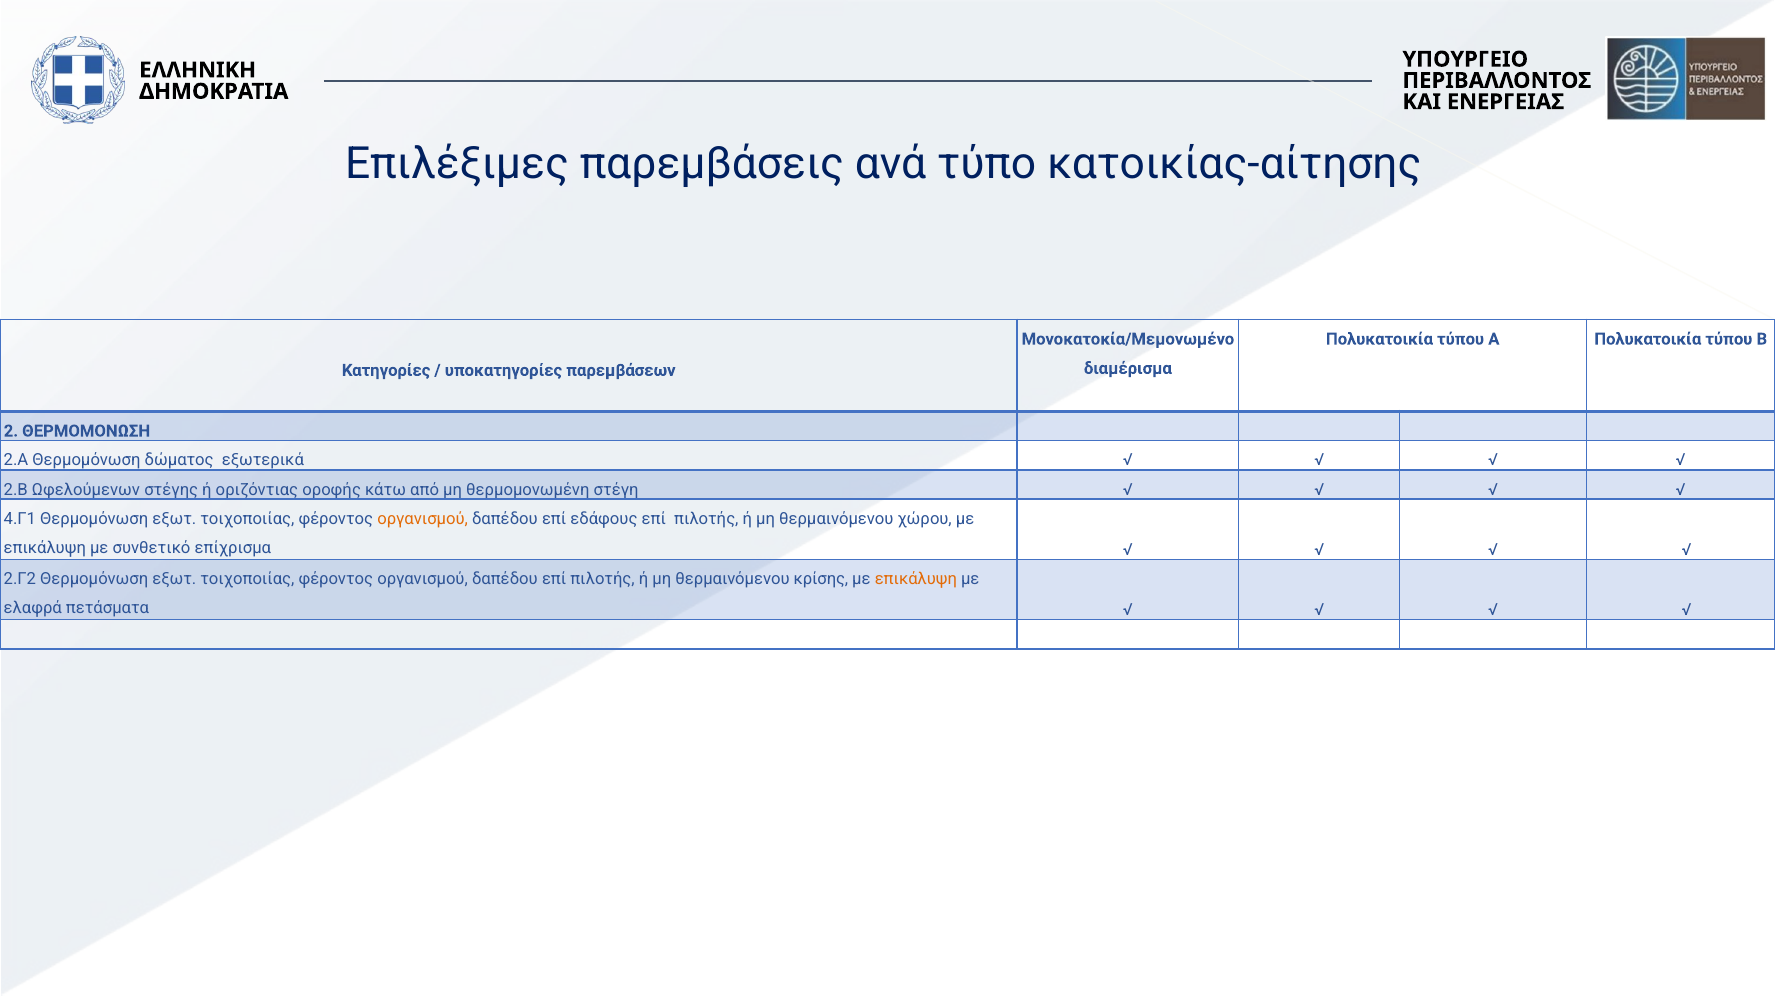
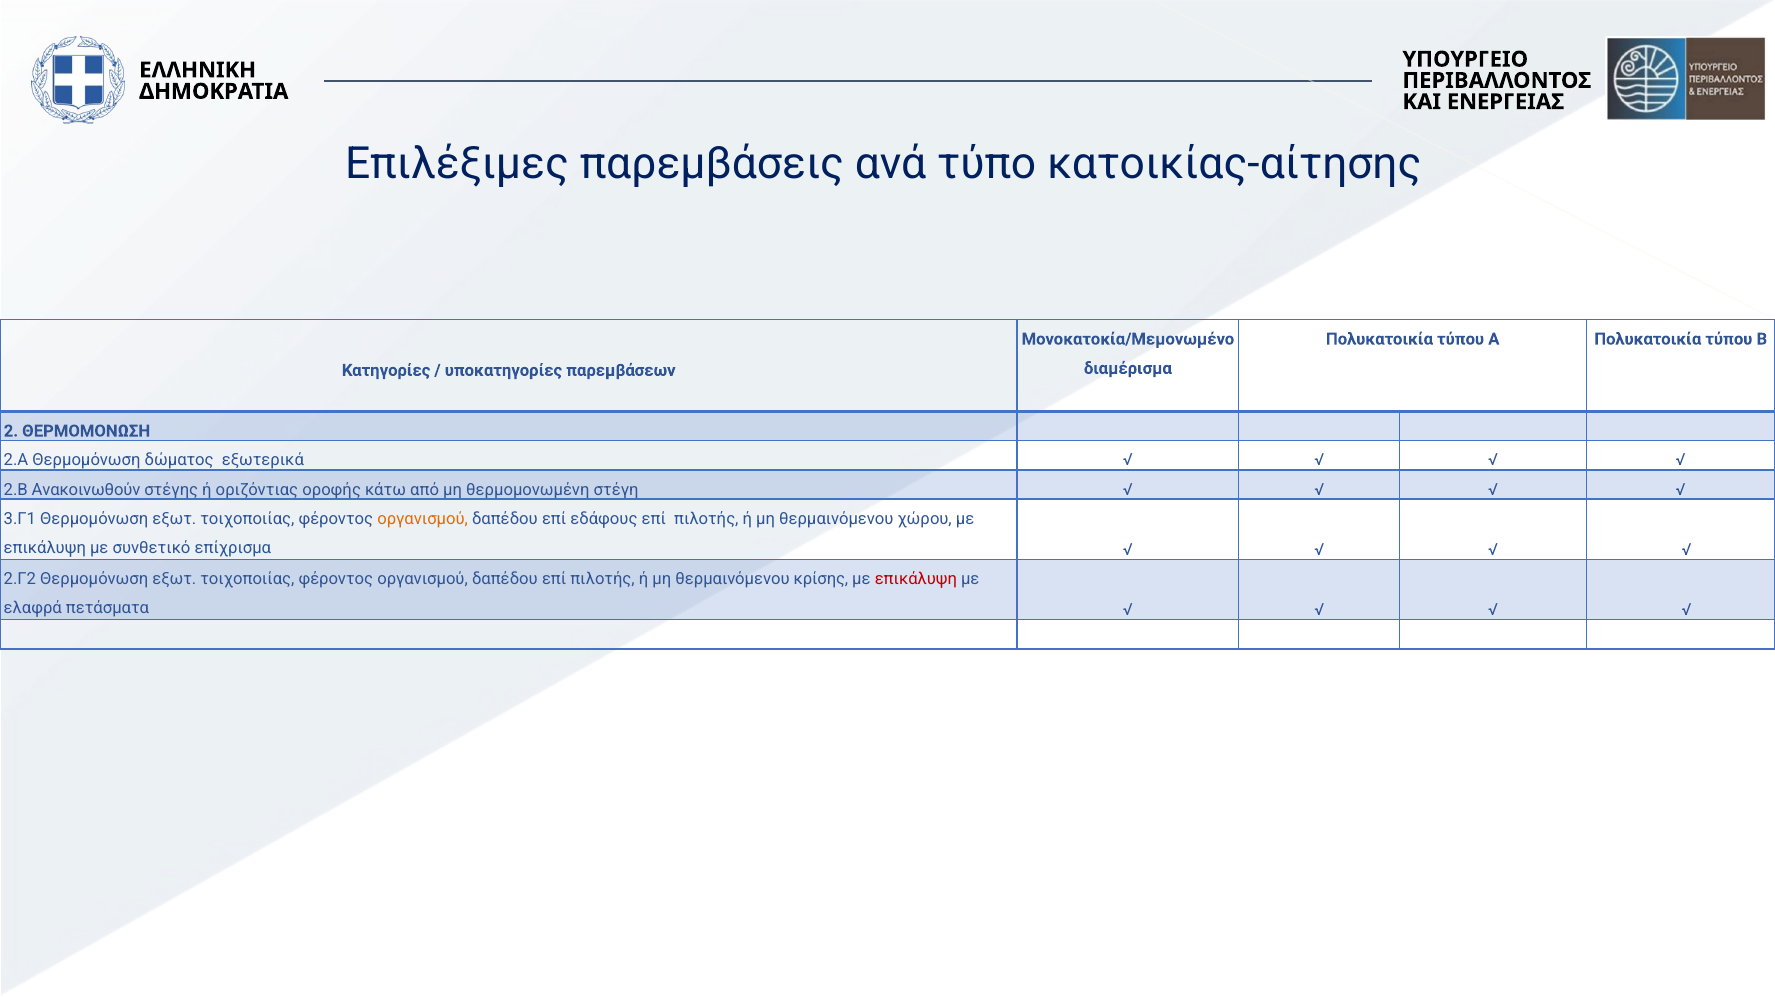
Ωφελούμενων: Ωφελούμενων -> Ανακοινωθούν (86, 490)
4.Γ1: 4.Γ1 -> 3.Γ1 (20, 519)
επικάλυψη colour: orange -> red (916, 579)
